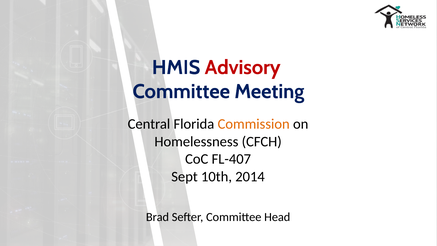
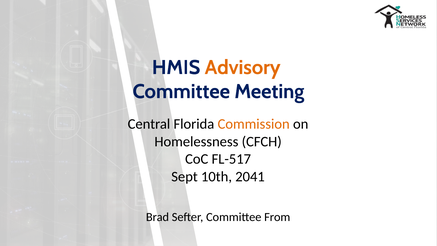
Advisory colour: red -> orange (243, 67)
FL-407: FL-407 -> FL-517 (231, 159)
2014: 2014 -> 2041 (250, 176)
Head: Head -> From (277, 217)
